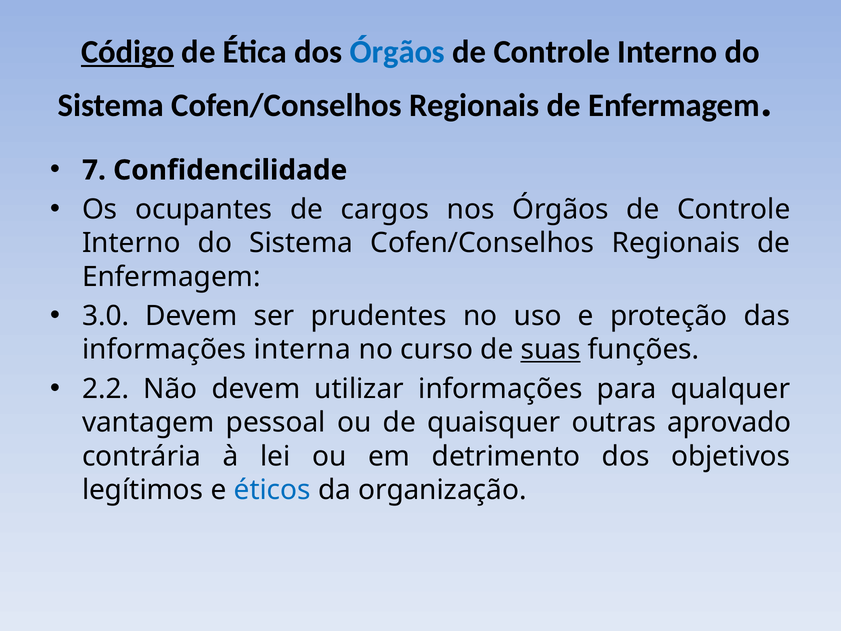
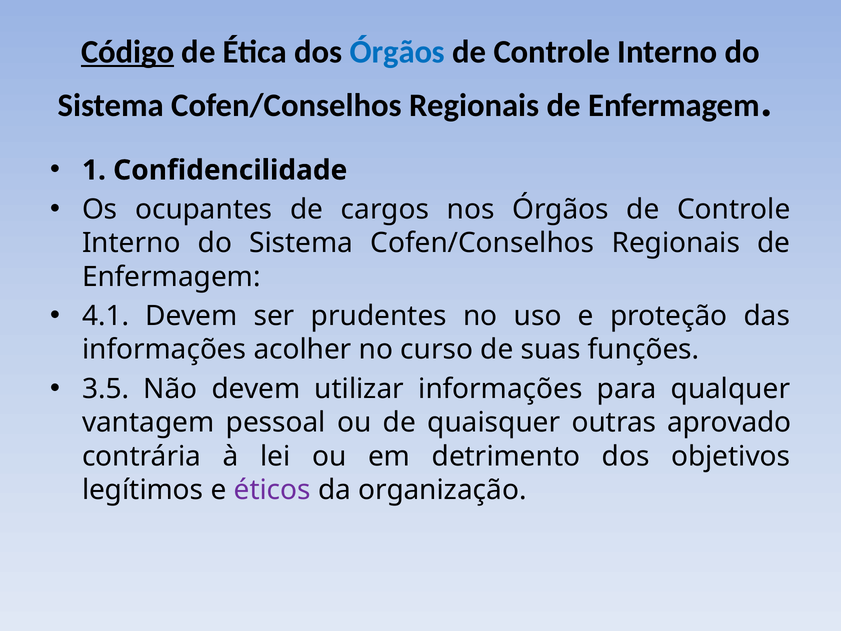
7: 7 -> 1 (94, 170)
3.0: 3.0 -> 4.1 (106, 316)
interna: interna -> acolher (303, 350)
suas underline: present -> none (551, 350)
2.2: 2.2 -> 3.5 (106, 389)
éticos colour: blue -> purple (272, 490)
